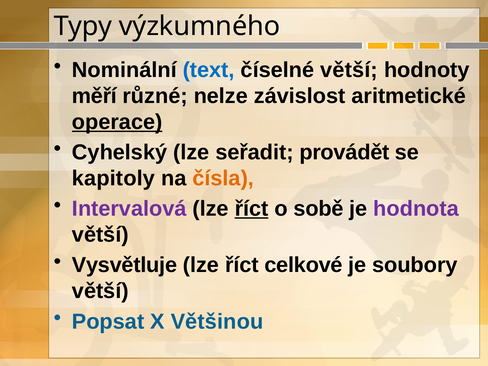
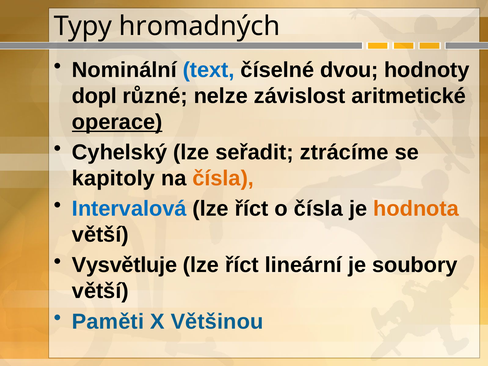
výzkumného: výzkumného -> hromadných (200, 26)
číselné větší: větší -> dvou (349, 70)
měří: měří -> dopl (94, 96)
provádět: provádět -> ztrácíme (344, 152)
Intervalová colour: purple -> blue (129, 209)
říct underline: present -> none (252, 209)
o sobě: sobě -> čísla (318, 209)
hodnota colour: purple -> orange (416, 209)
celkové: celkové -> lineární (303, 265)
Popsat: Popsat -> Paměti (108, 322)
